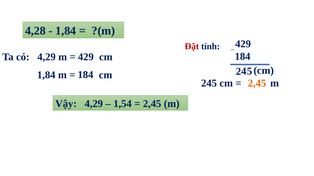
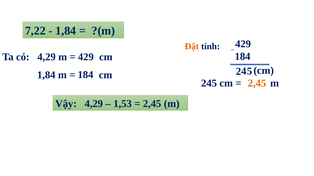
4,28: 4,28 -> 7,22 (35, 31)
Đặt colour: red -> orange (192, 46)
1,54: 1,54 -> 1,53 (123, 104)
